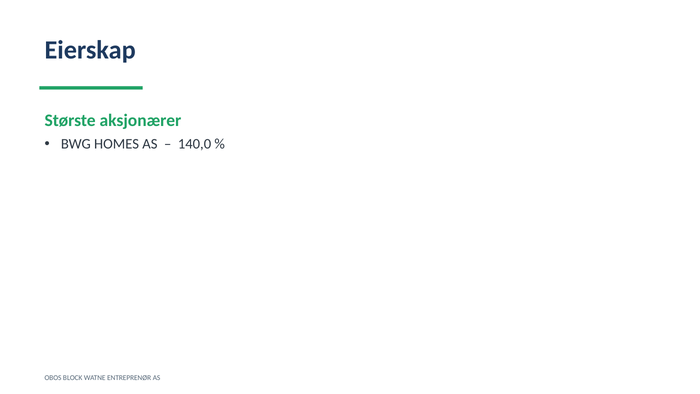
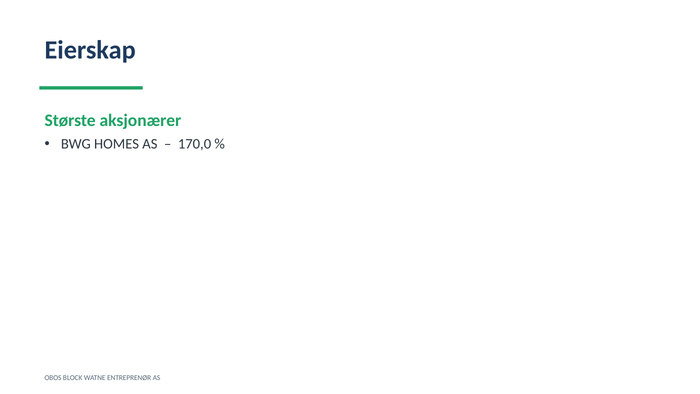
140,0: 140,0 -> 170,0 (195, 144)
